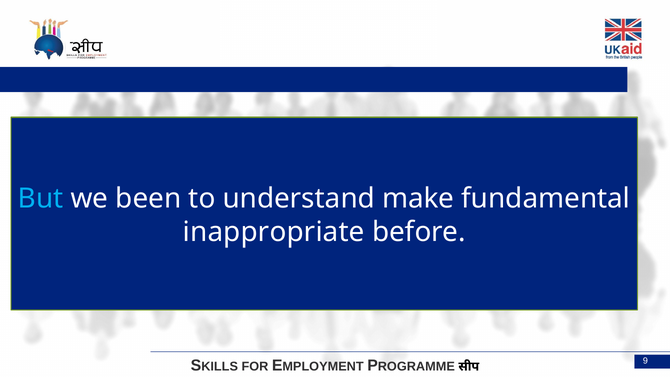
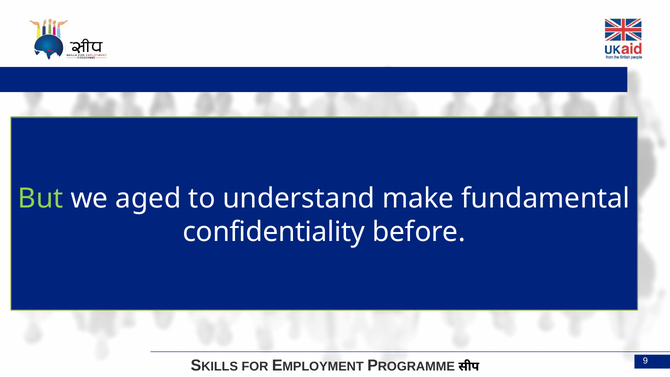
But colour: light blue -> light green (41, 199)
been: been -> aged (148, 199)
inappropriate: inappropriate -> confidentiality (274, 232)
